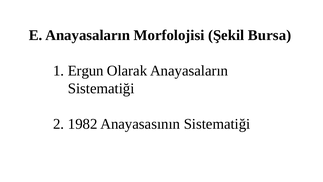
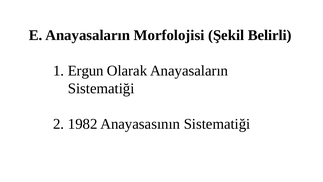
Bursa: Bursa -> Belirli (270, 35)
